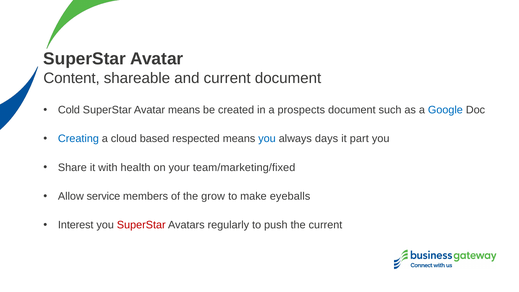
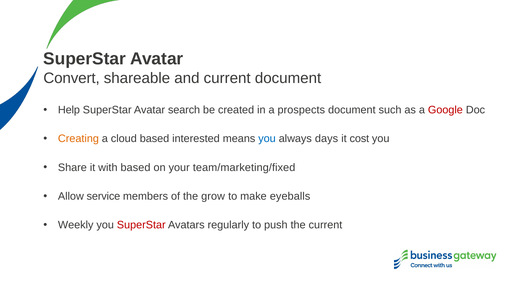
Content: Content -> Convert (72, 78)
Cold: Cold -> Help (69, 110)
Avatar means: means -> search (184, 110)
Google colour: blue -> red (445, 110)
Creating colour: blue -> orange (78, 139)
respected: respected -> interested (196, 139)
part: part -> cost (359, 139)
with health: health -> based (135, 167)
Interest: Interest -> Weekly (76, 225)
